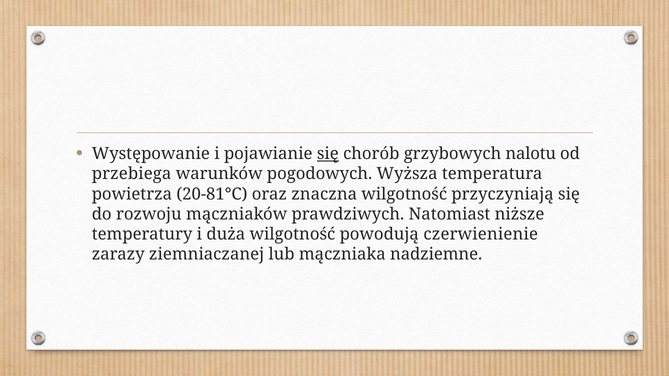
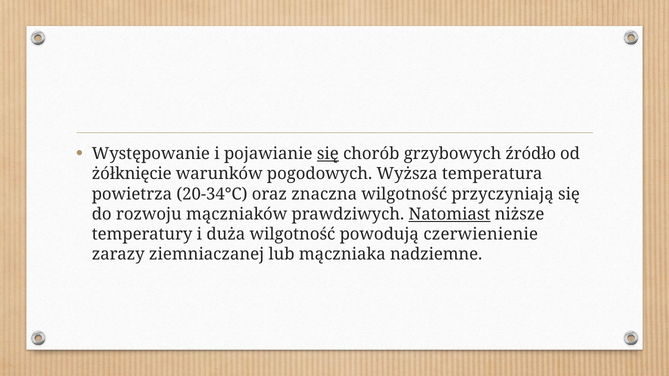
nalotu: nalotu -> źródło (531, 154)
przebiega: przebiega -> żółknięcie (132, 174)
20-81°C: 20-81°C -> 20-34°C (212, 194)
Natomiast underline: none -> present (449, 214)
